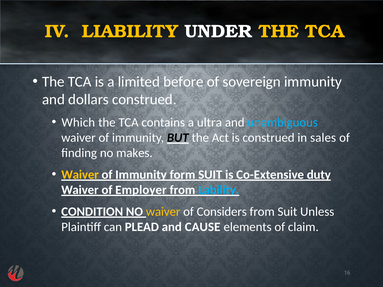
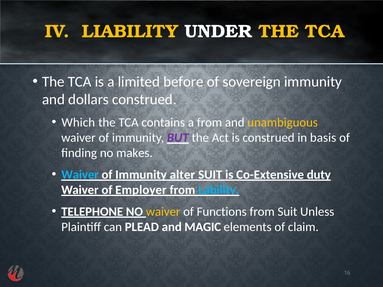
a ultra: ultra -> from (209, 122)
unambiguous colour: light blue -> yellow (283, 122)
BUT colour: black -> purple (178, 138)
sales: sales -> basis (323, 138)
Waiver colour: yellow -> light blue (80, 175)
form: form -> alter (182, 175)
CONDITION: CONDITION -> TELEPHONE (92, 212)
Considers: Considers -> Functions (222, 212)
CAUSE: CAUSE -> MAGIC (203, 227)
